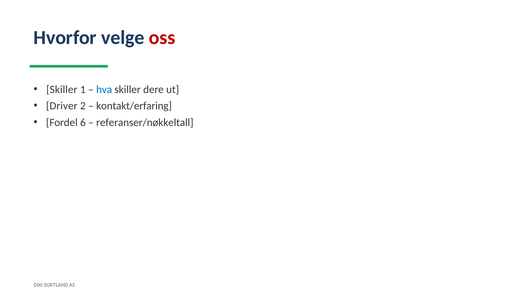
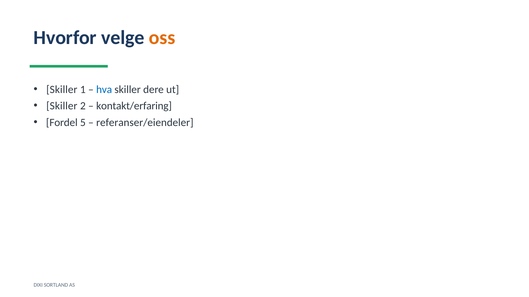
oss colour: red -> orange (162, 38)
Driver: Driver -> Skiller (62, 106)
6: 6 -> 5 (83, 123)
referanser/nøkkeltall: referanser/nøkkeltall -> referanser/eiendeler (145, 123)
